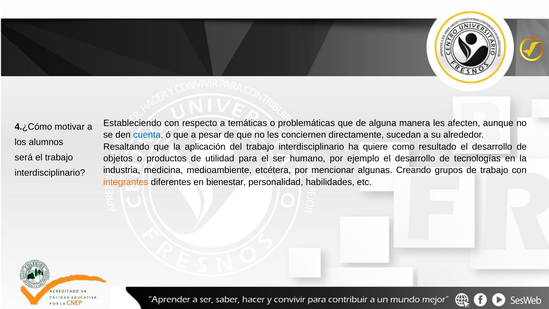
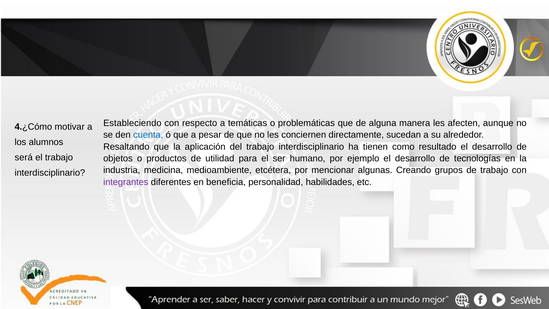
quiere: quiere -> tienen (375, 147)
integrantes colour: orange -> purple (126, 182)
bienestar: bienestar -> beneficia (226, 182)
